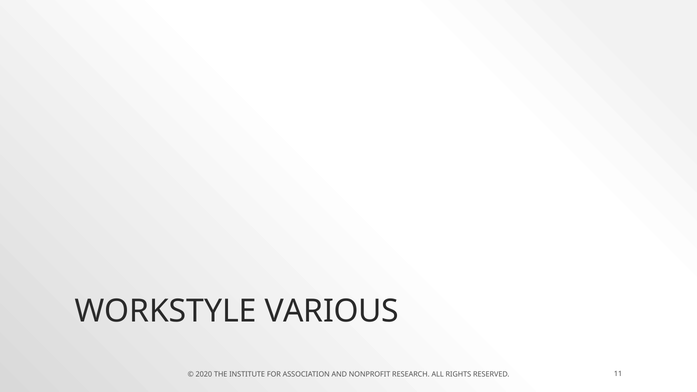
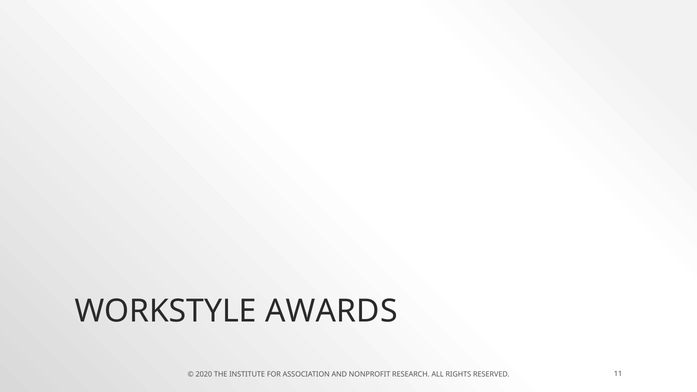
VARIOUS: VARIOUS -> AWARDS (331, 311)
